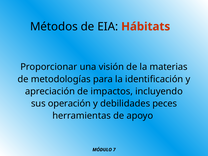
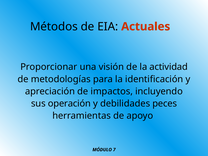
Hábitats: Hábitats -> Actuales (146, 27)
materias: materias -> actividad (169, 67)
